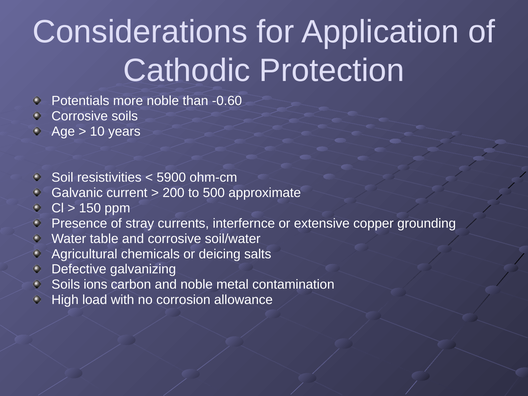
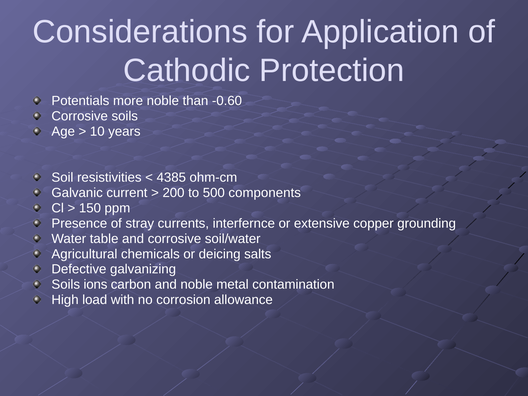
5900: 5900 -> 4385 (171, 177)
approximate: approximate -> components (265, 193)
